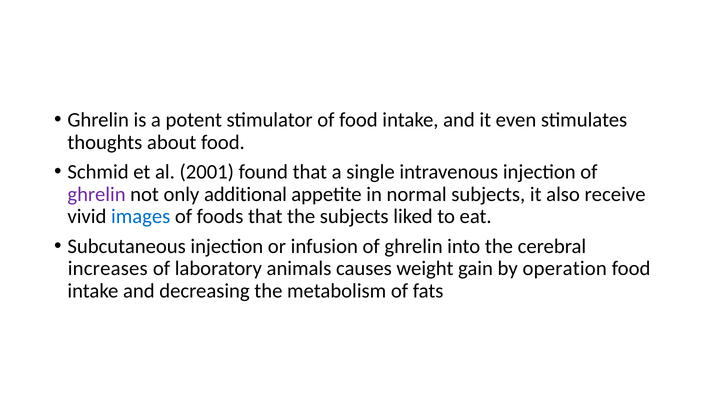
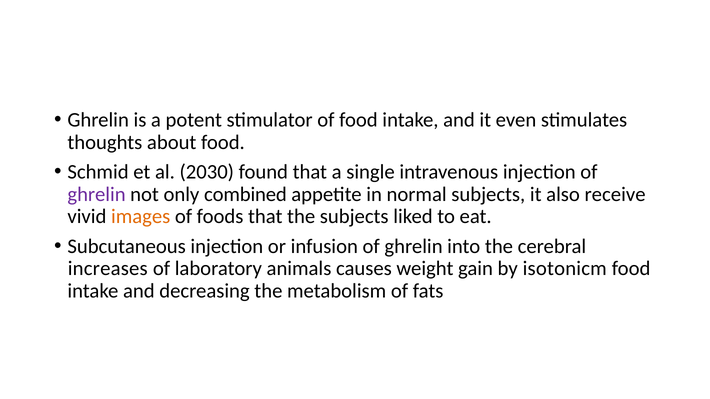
2001: 2001 -> 2030 (207, 172)
additional: additional -> combined (245, 194)
images colour: blue -> orange (141, 217)
operation: operation -> isotonicm (565, 269)
